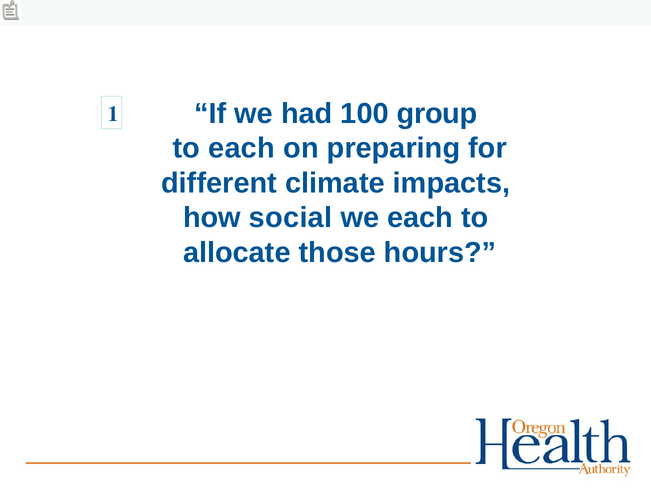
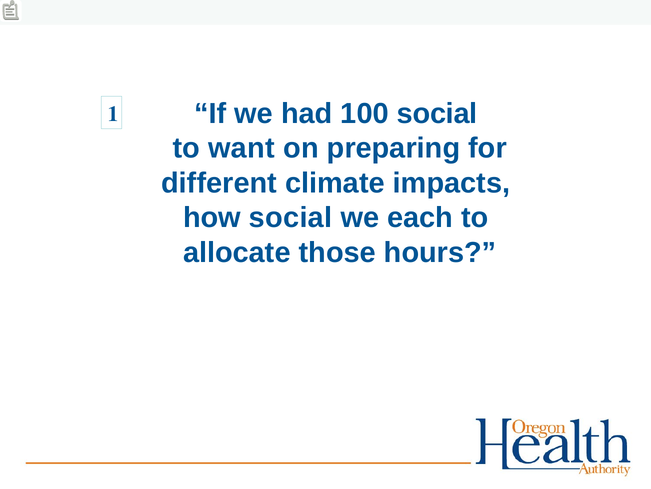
100 group: group -> social (437, 113)
to each: each -> want (242, 148)
